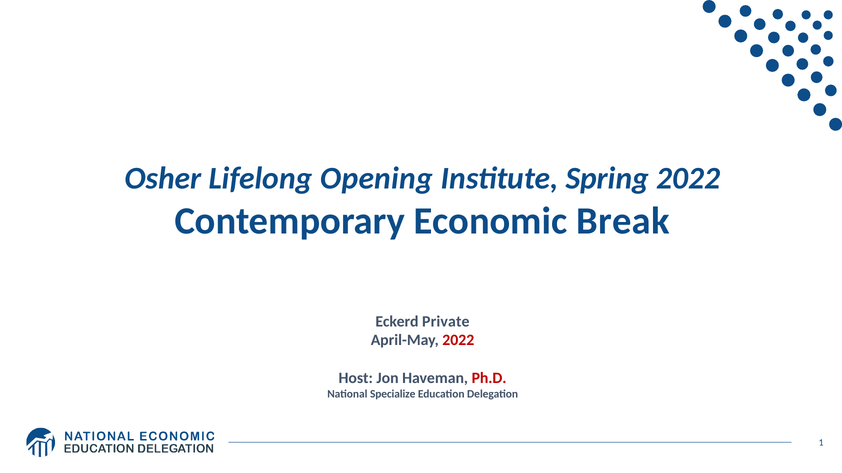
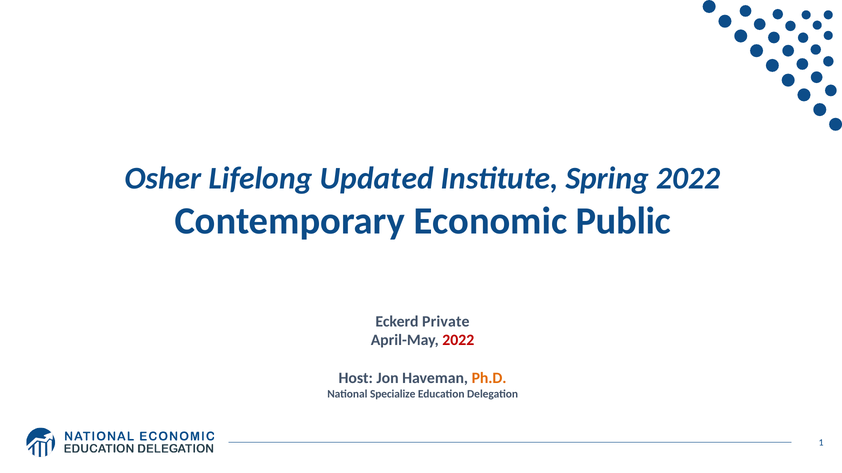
Opening: Opening -> Updated (377, 179)
Break: Break -> Public (623, 221)
Ph.D colour: red -> orange (489, 379)
